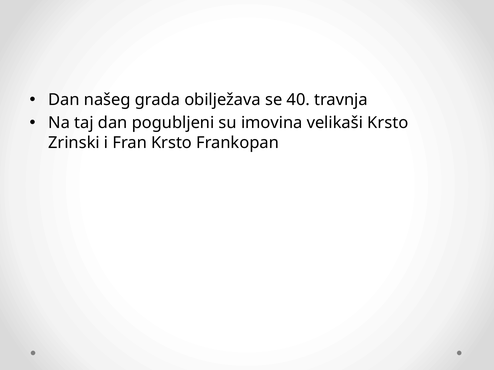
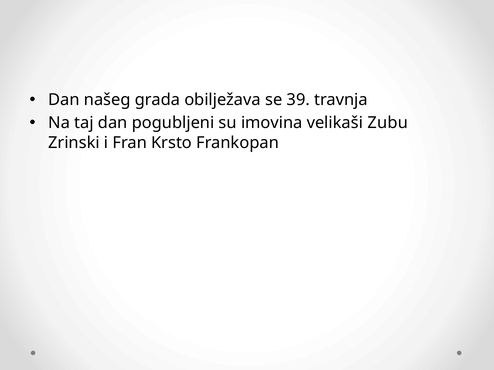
40: 40 -> 39 (298, 100)
velikaši Krsto: Krsto -> Zubu (388, 123)
